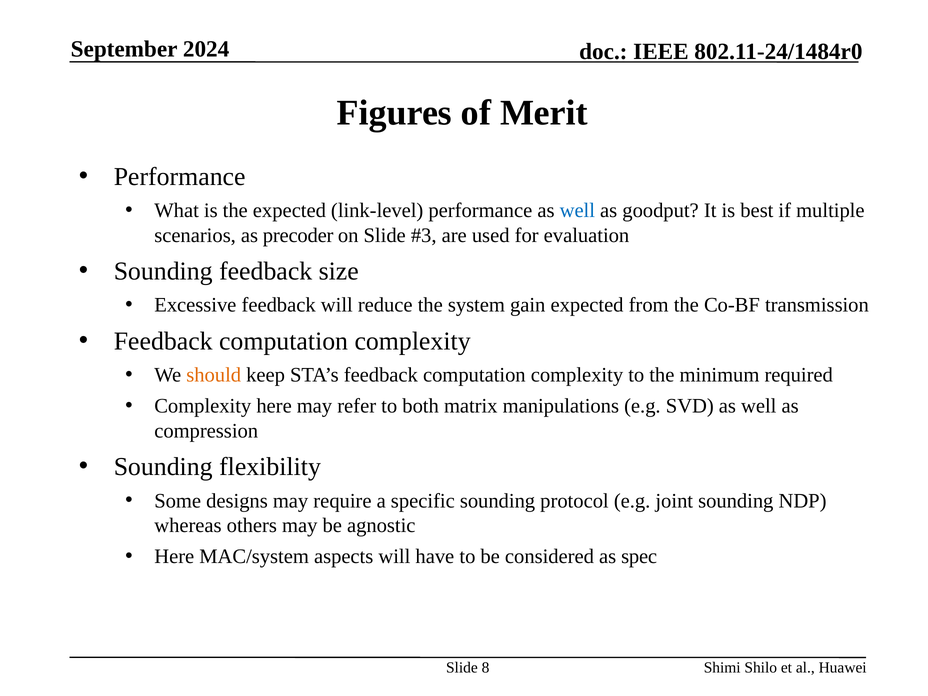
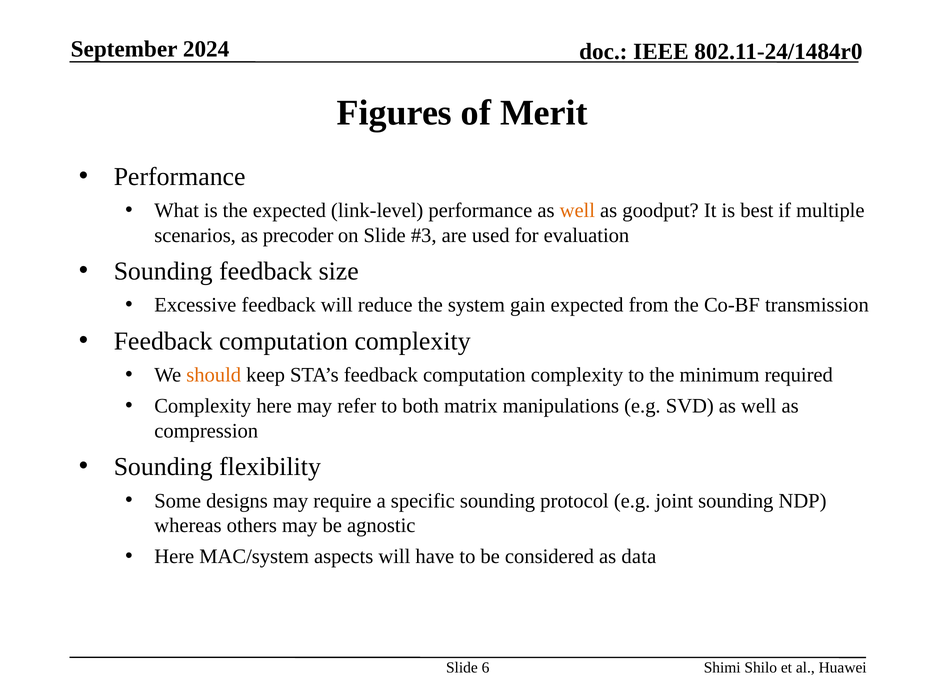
well colour: blue -> orange (577, 211)
spec: spec -> data (639, 557)
8: 8 -> 6 (486, 668)
